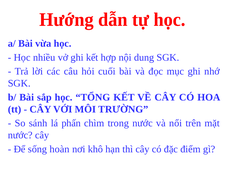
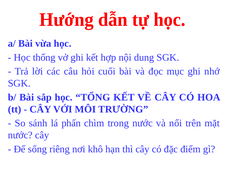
nhiều: nhiều -> thống (44, 58)
hoàn: hoàn -> riêng (60, 150)
